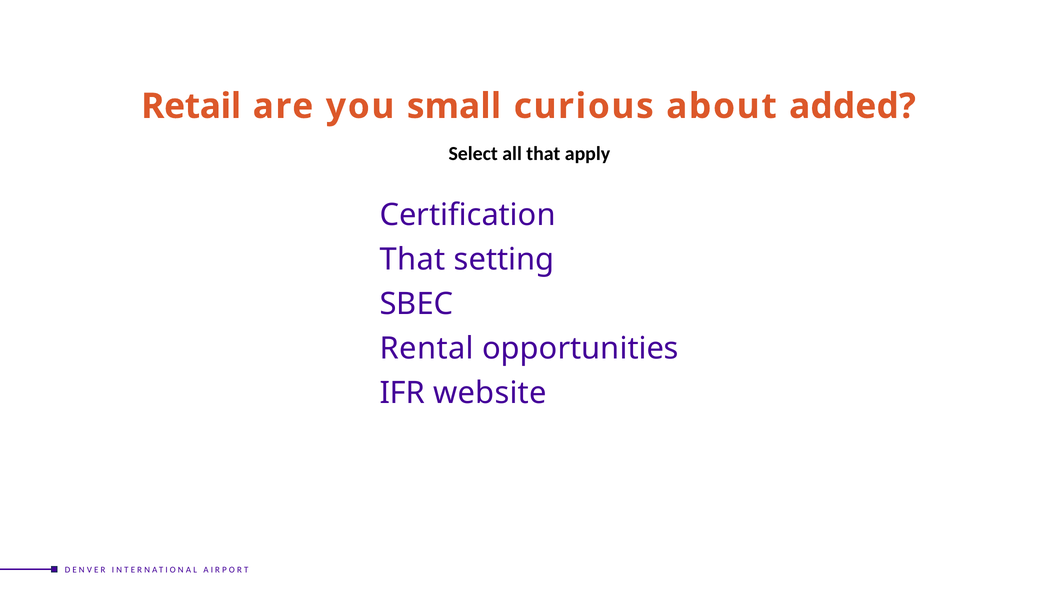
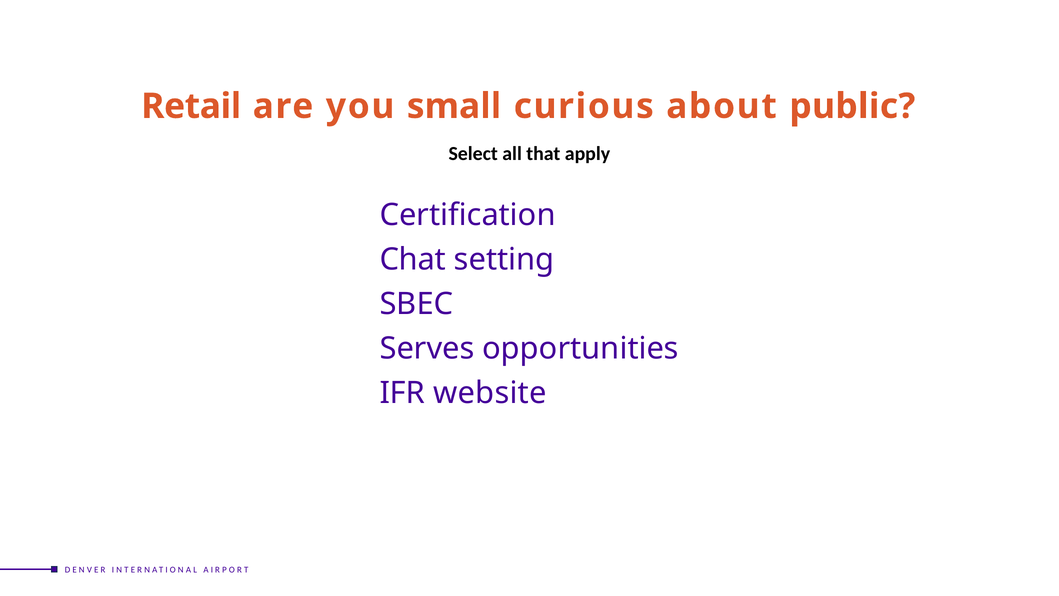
added: added -> public (852, 106)
That: That -> Chat (413, 259)
Rental: Rental -> Serves (427, 348)
